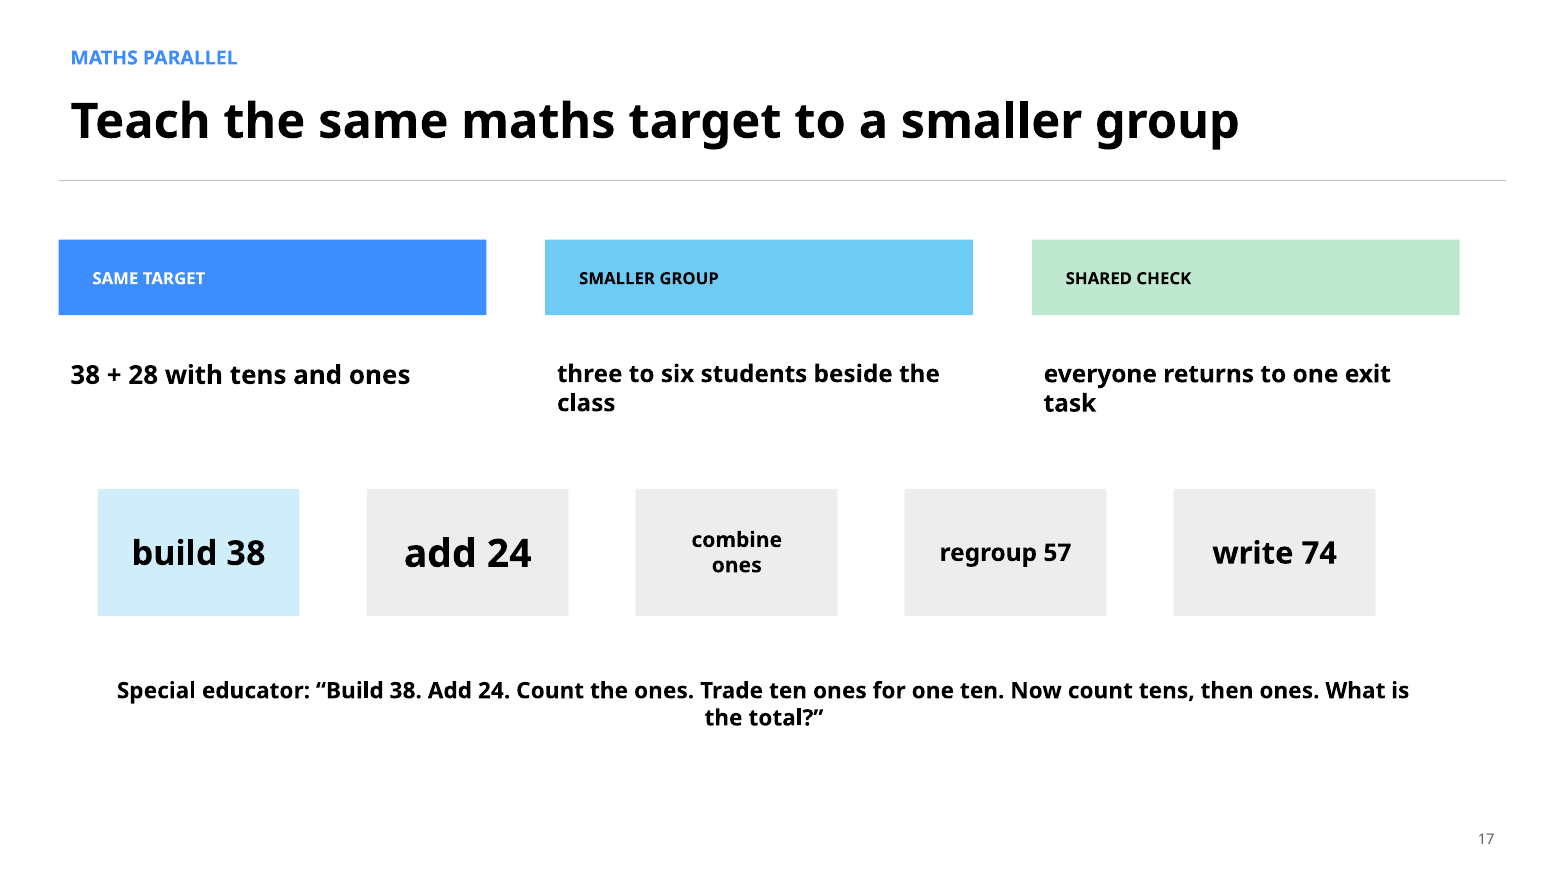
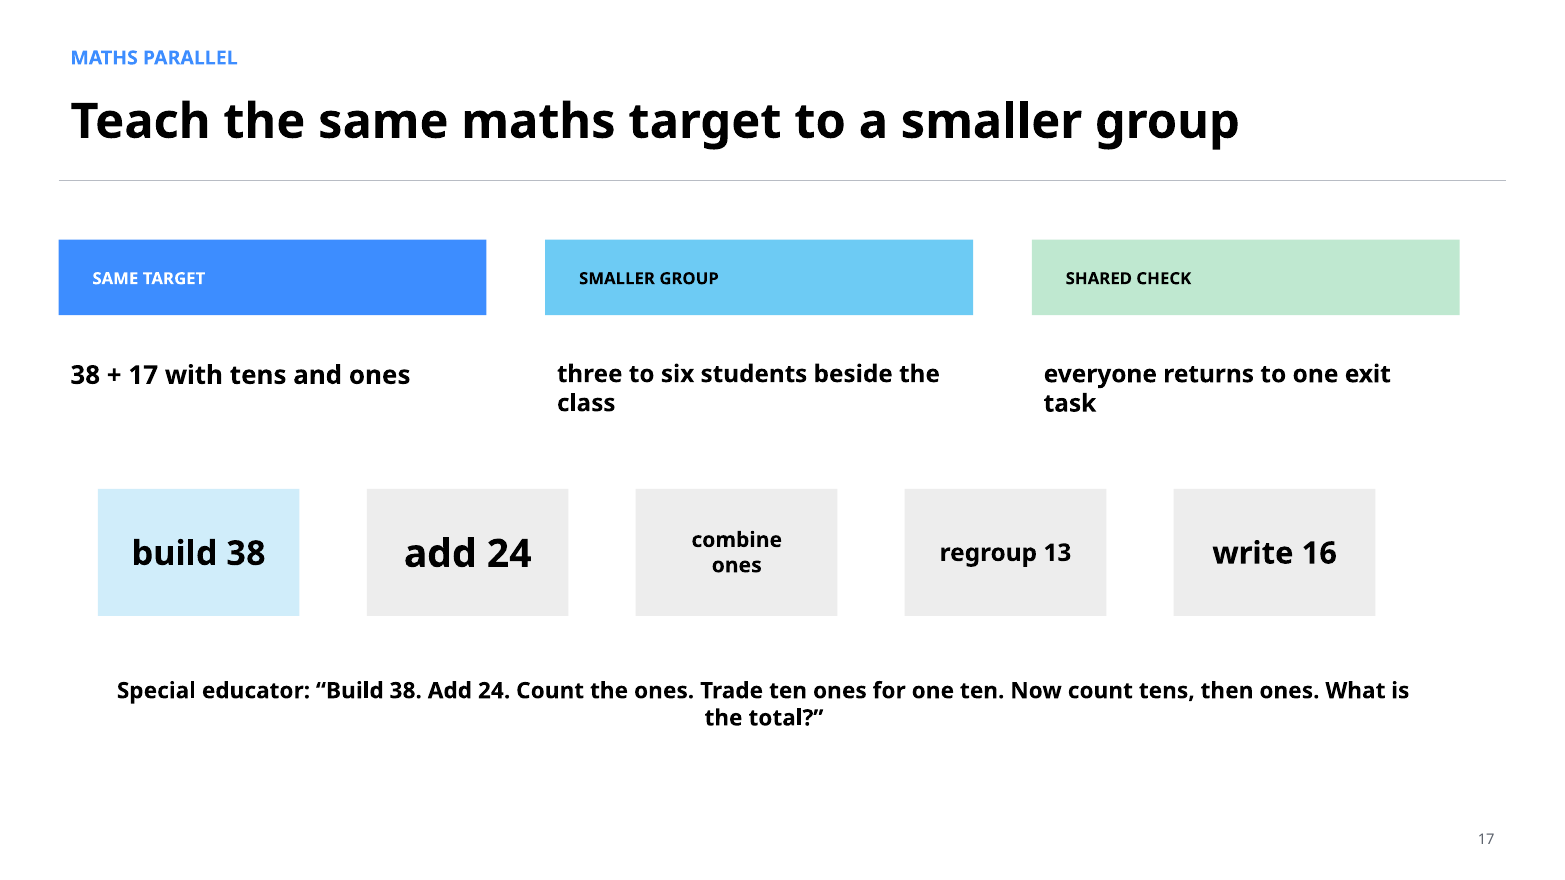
28: 28 -> 17 (143, 375)
57: 57 -> 13 (1057, 553)
74: 74 -> 16 (1319, 554)
